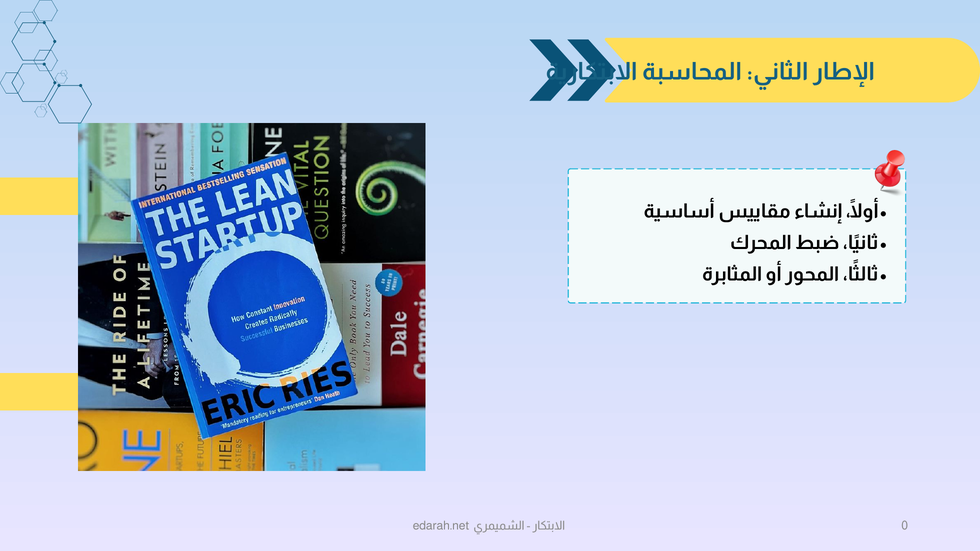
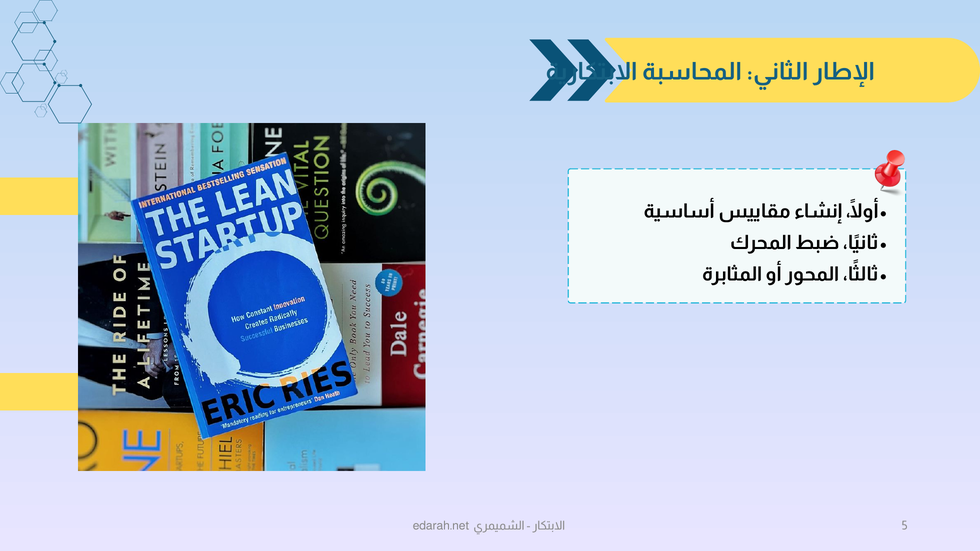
0: 0 -> 5 (905, 526)
